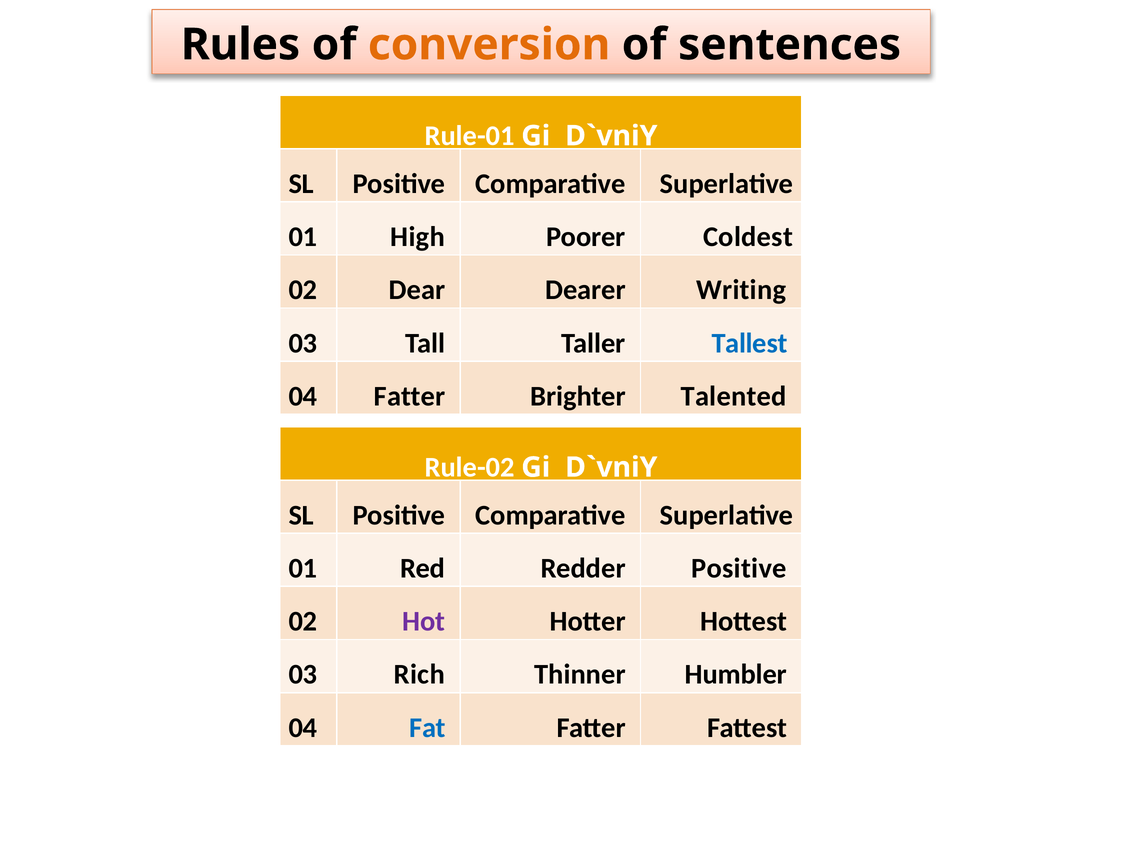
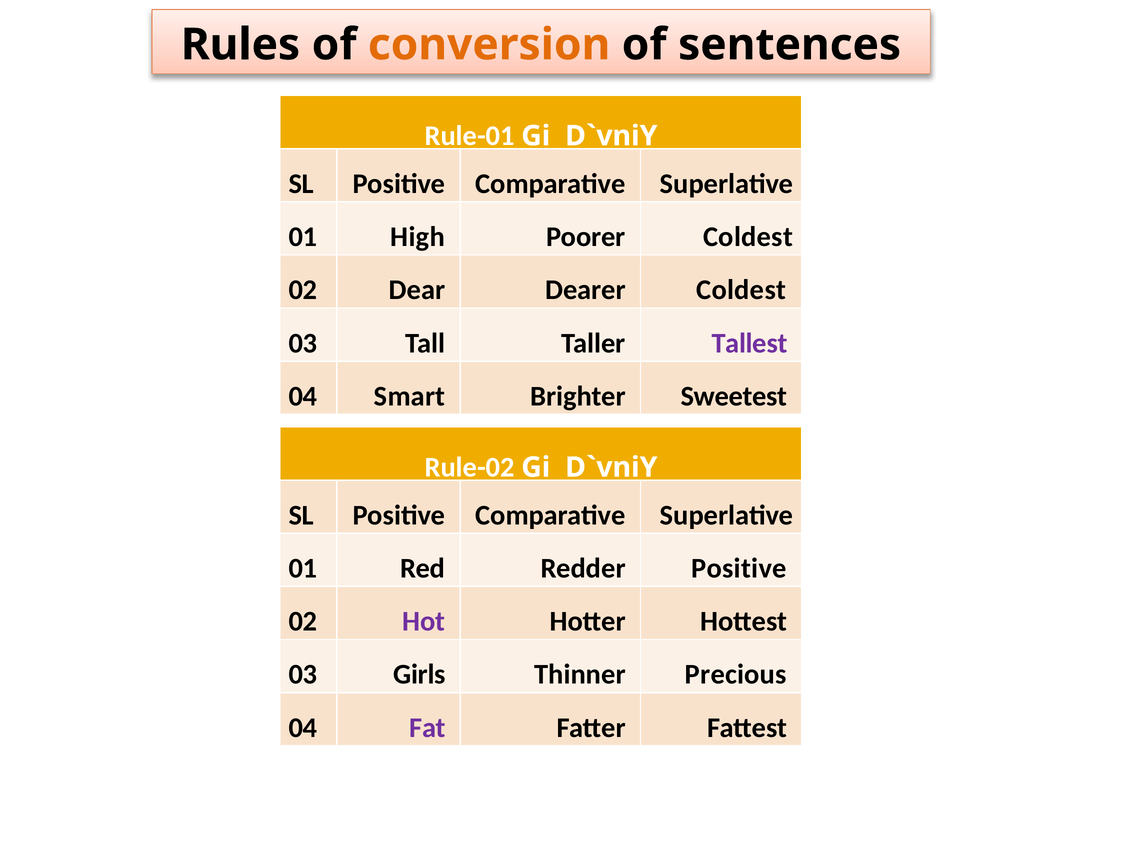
Dearer Writing: Writing -> Coldest (741, 290)
Tallest colour: blue -> purple (749, 343)
04 Fatter: Fatter -> Smart (410, 396)
Talented: Talented -> Sweetest (734, 396)
Rich: Rich -> Girls (420, 675)
Humbler: Humbler -> Precious (736, 675)
Fat colour: blue -> purple (428, 728)
